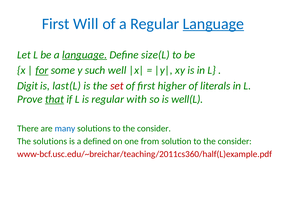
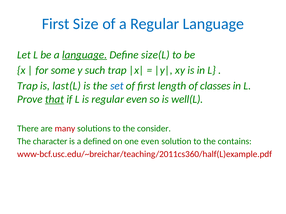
Will: Will -> Size (86, 24)
Language underline: present -> none (213, 24)
for underline: present -> none (42, 70)
such well: well -> trap (117, 70)
Digit: Digit -> Trap (27, 86)
set colour: red -> blue (117, 86)
higher: higher -> length (172, 86)
literals: literals -> classes (215, 86)
regular with: with -> even (137, 99)
many colour: blue -> red (65, 129)
The solutions: solutions -> character (50, 142)
one from: from -> even (150, 142)
solution to the consider: consider -> contains (235, 142)
